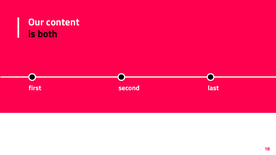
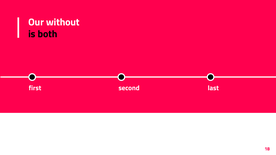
content: content -> without (63, 22)
